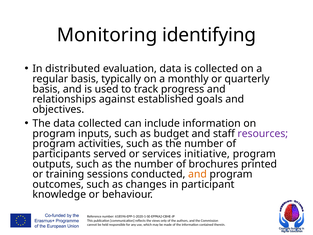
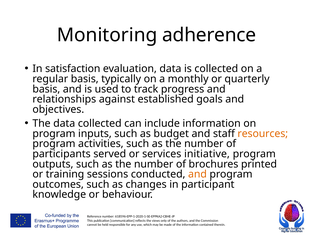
identifying: identifying -> adherence (209, 35)
distributed: distributed -> satisfaction (73, 69)
resources colour: purple -> orange (263, 133)
